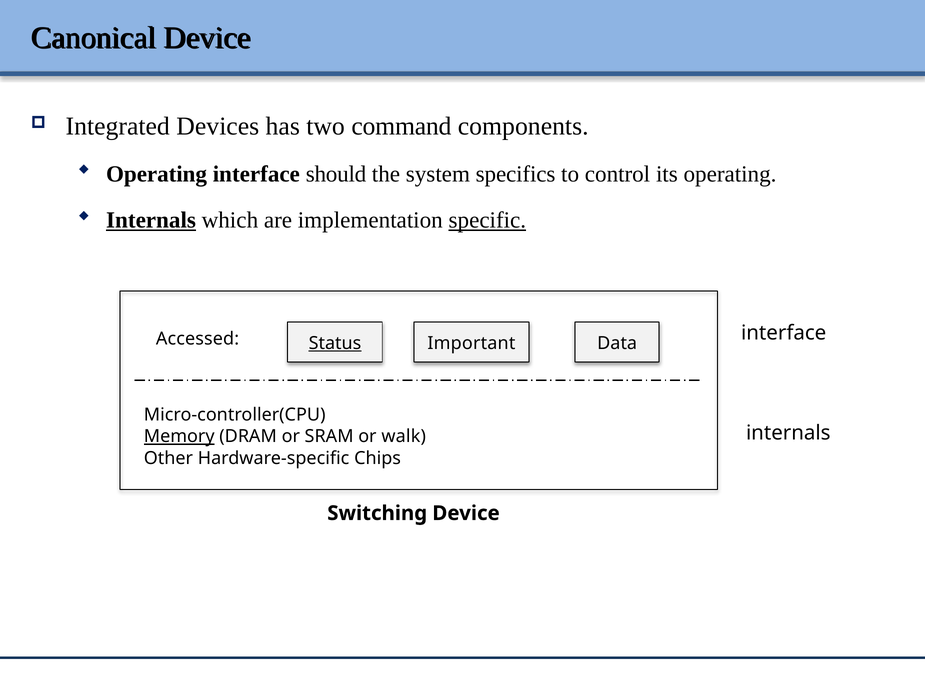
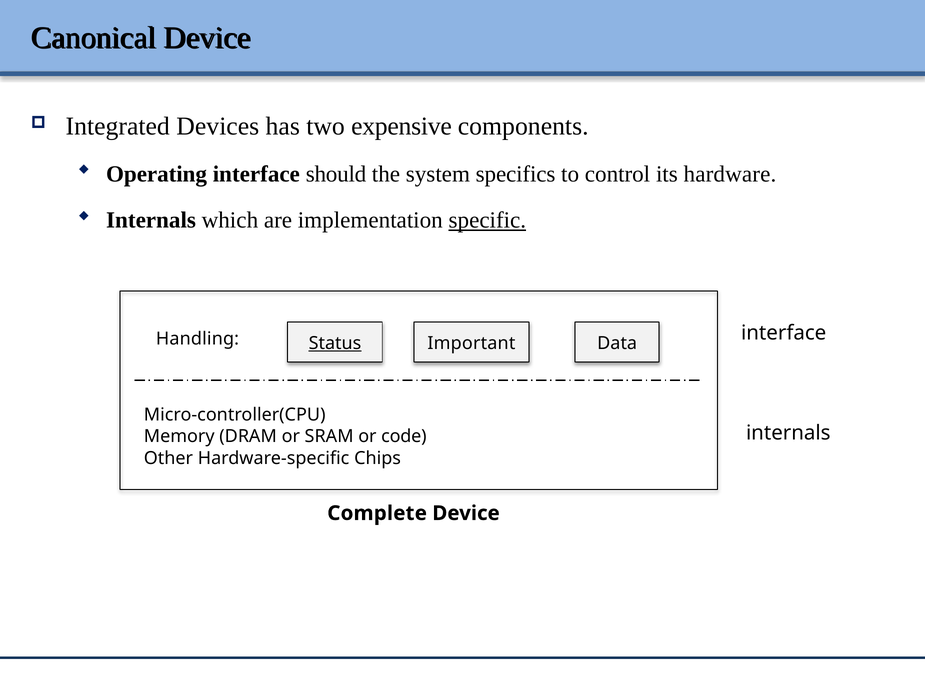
command: command -> expensive (401, 126)
its operating: operating -> hardware (730, 174)
Internals underline: present -> none (151, 220)
Accessed: Accessed -> Handling (198, 339)
Memory underline: present -> none (179, 436)
walk: walk -> code (404, 436)
Switching: Switching -> Complete (377, 513)
